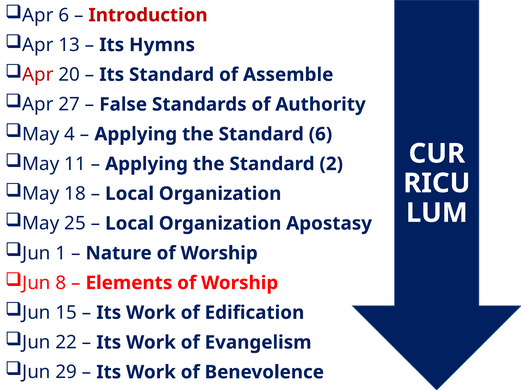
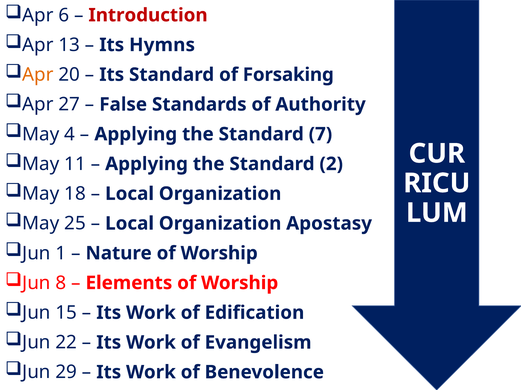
Apr colour: red -> orange (38, 75)
Assemble: Assemble -> Forsaking (288, 75)
Standard 6: 6 -> 7 (320, 134)
